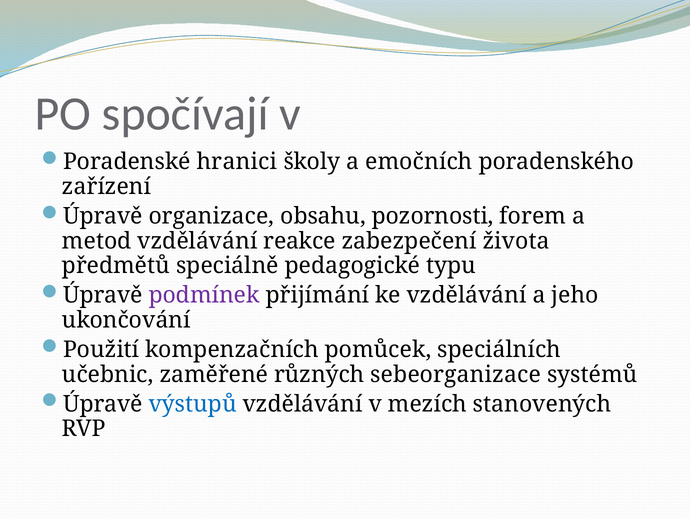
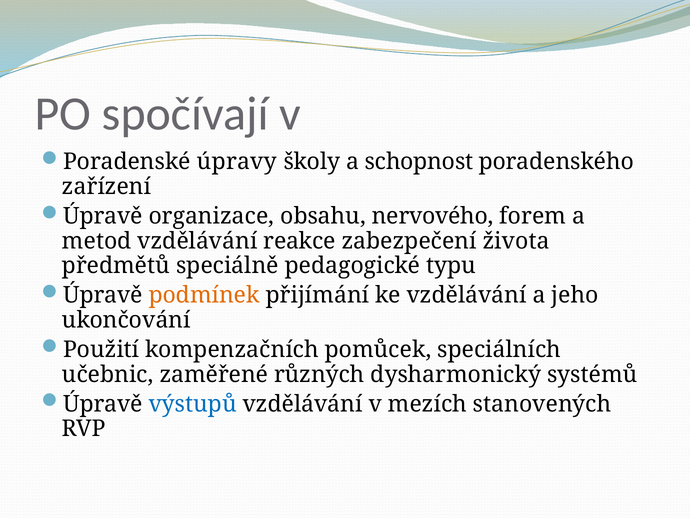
hranici: hranici -> úpravy (237, 162)
emočních: emočních -> schopnost (419, 162)
pozornosti: pozornosti -> nervového (433, 216)
podmínek colour: purple -> orange (204, 295)
sebeorganizace: sebeorganizace -> dysharmonický (456, 374)
